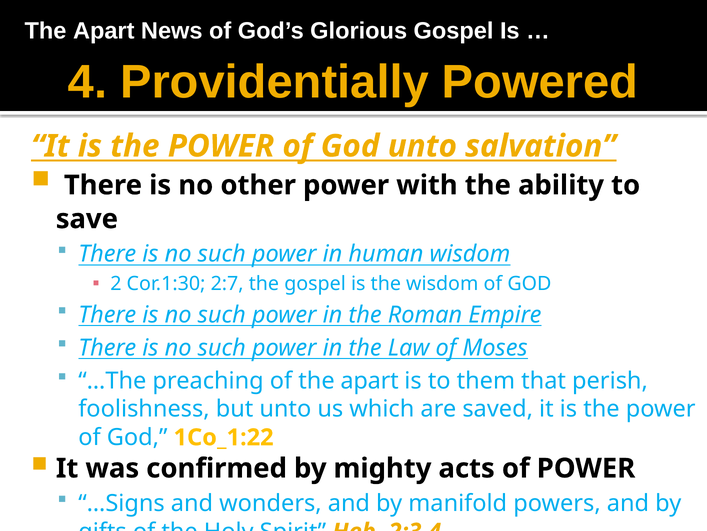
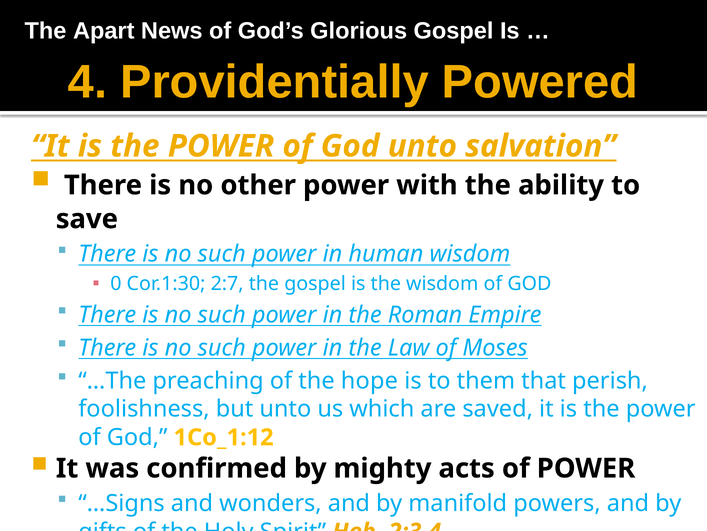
2: 2 -> 0 (116, 283)
of the apart: apart -> hope (369, 380)
1Co_1:22: 1Co_1:22 -> 1Co_1:12 (224, 437)
